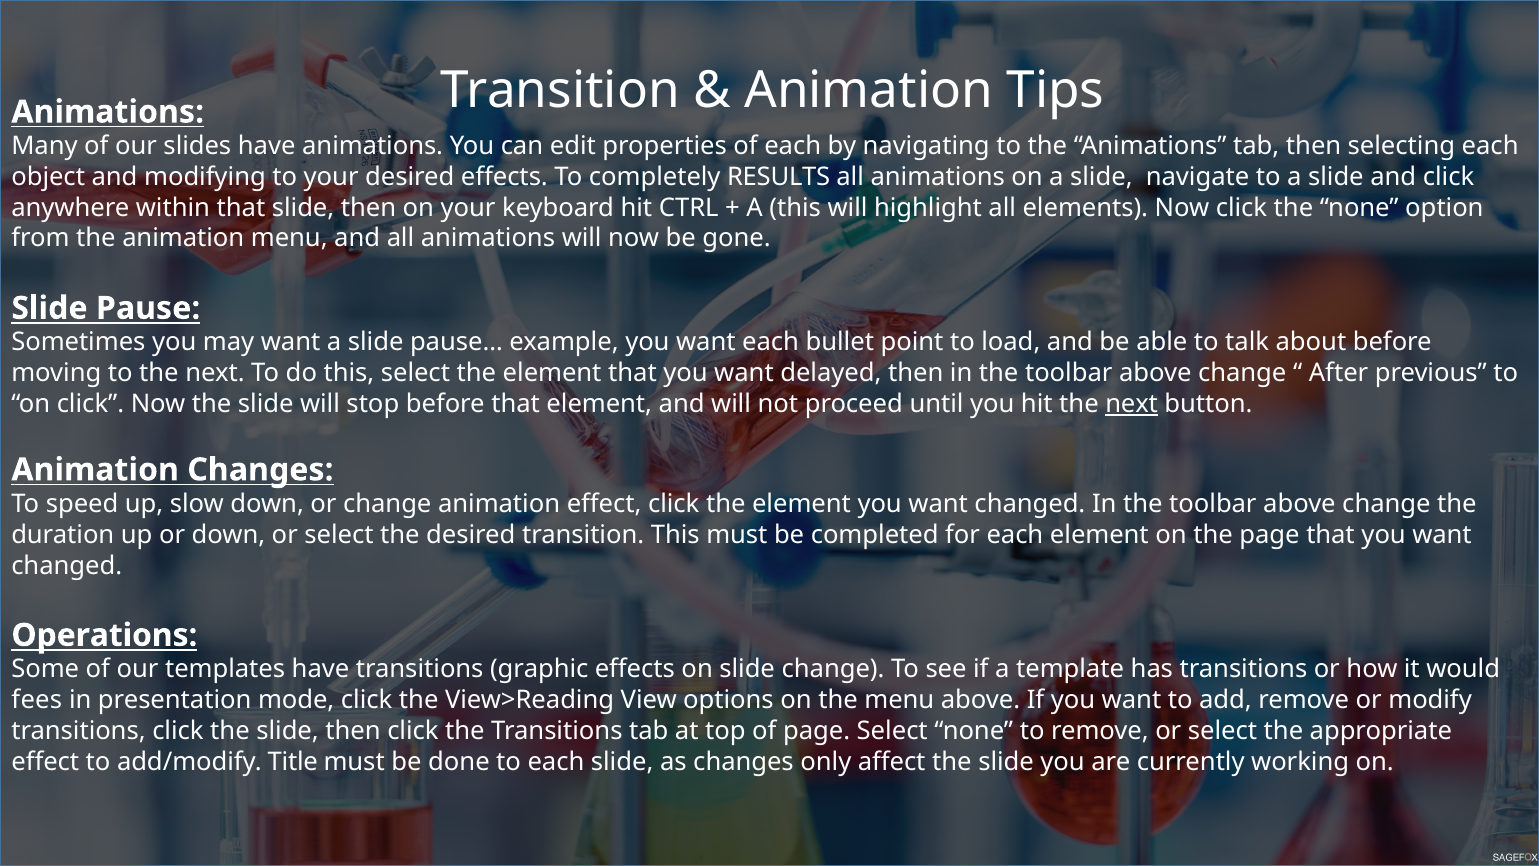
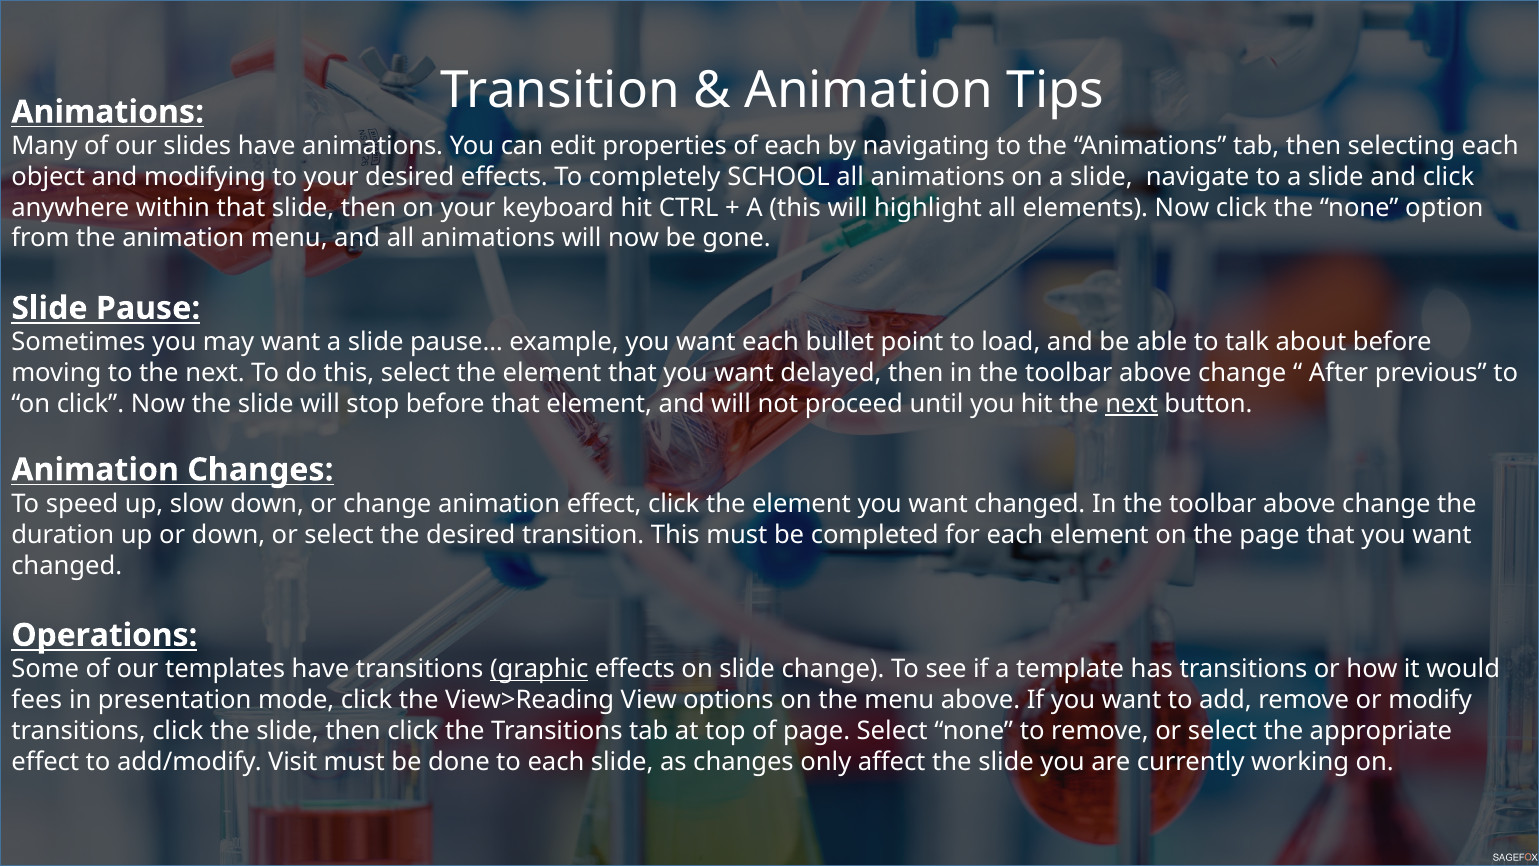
RESULTS: RESULTS -> SCHOOL (779, 177)
graphic underline: none -> present (539, 669)
Title: Title -> Visit (293, 762)
